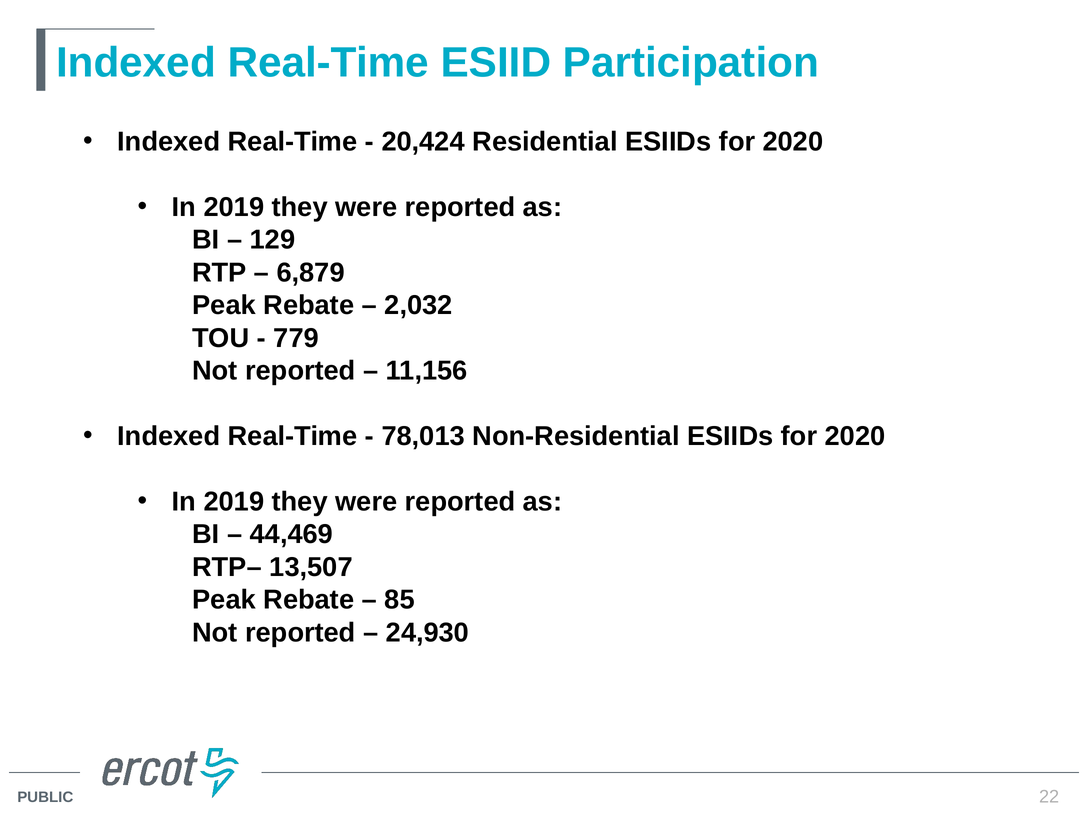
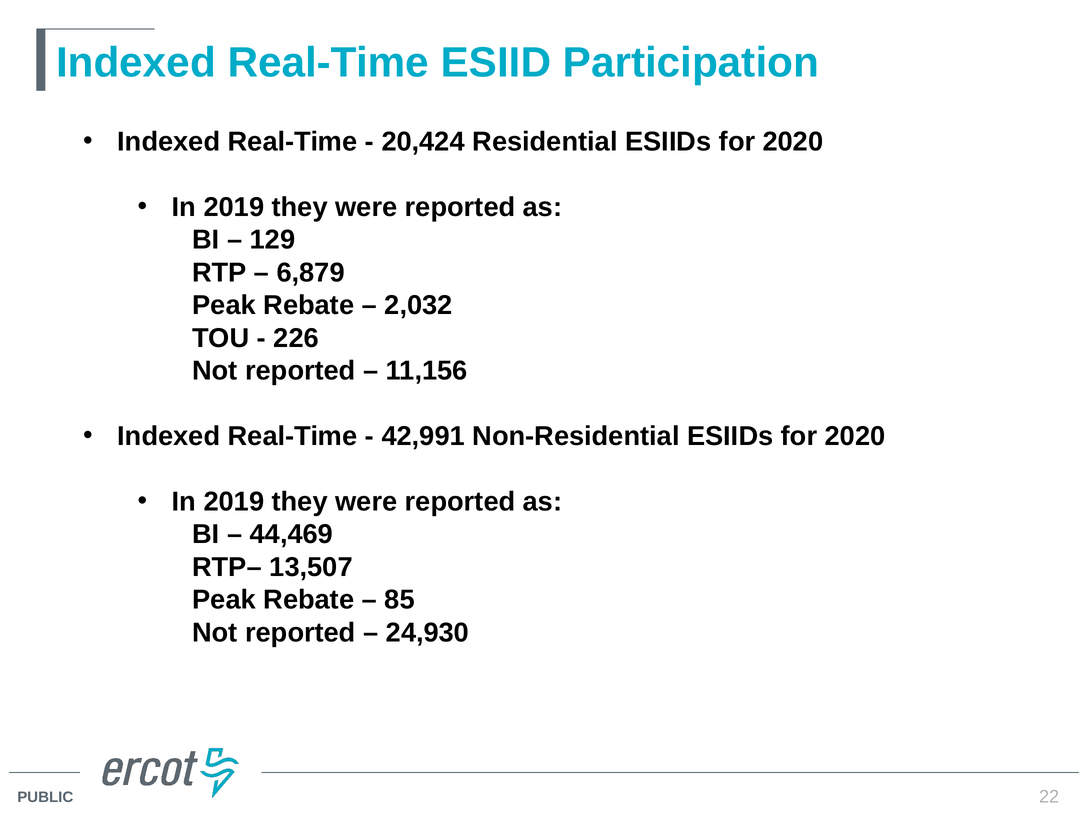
779: 779 -> 226 (296, 338)
78,013: 78,013 -> 42,991 (423, 436)
